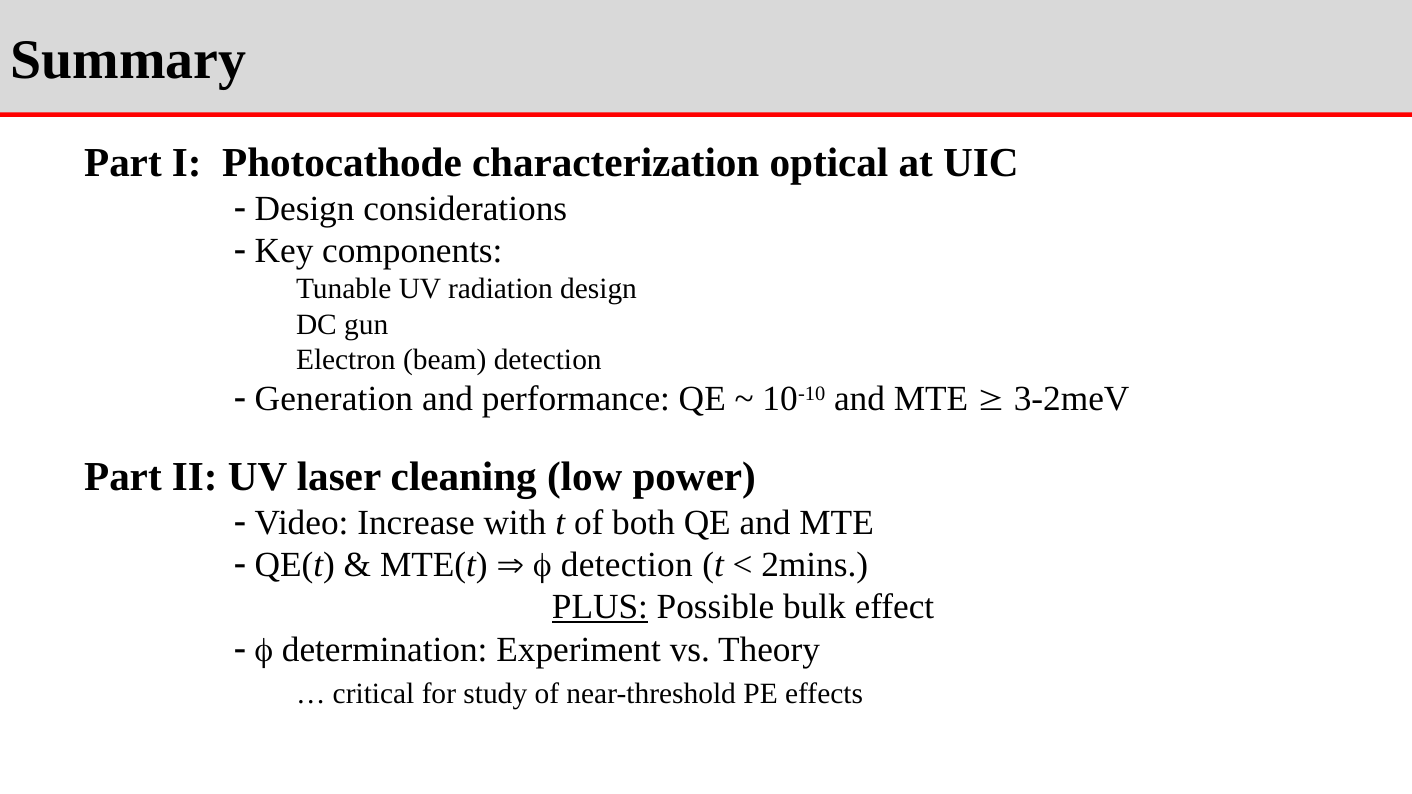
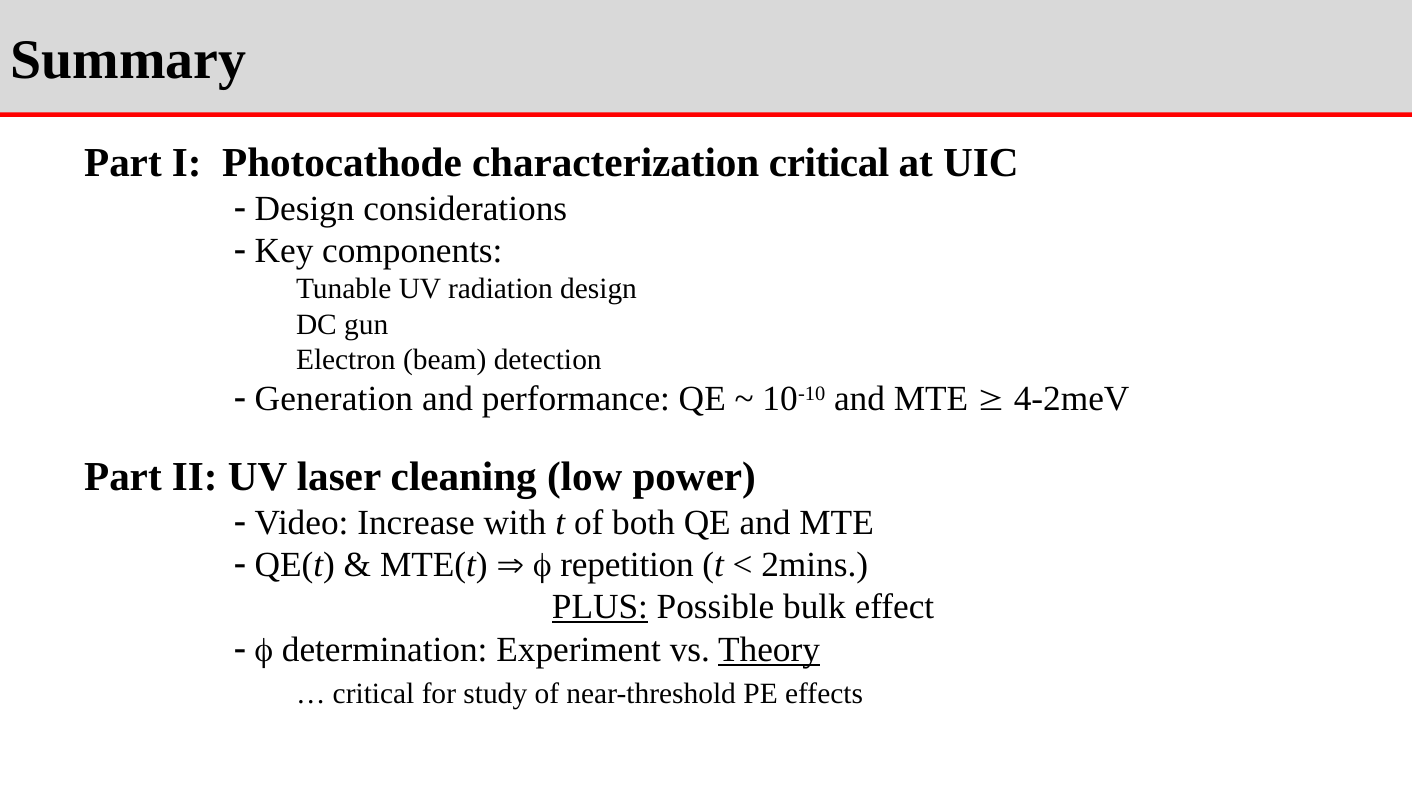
characterization optical: optical -> critical (829, 163)
3-2meV: 3-2meV -> 4-2meV (1072, 399)
detection: detection -> repetition (627, 565)
Theory underline: none -> present (769, 650)
